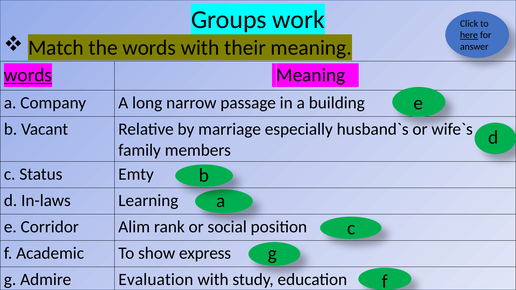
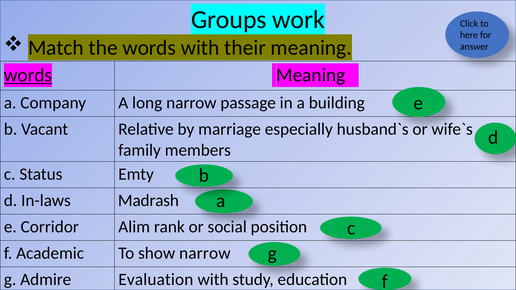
here underline: present -> none (469, 35)
Learning: Learning -> Madrash (148, 201)
show express: express -> narrow (205, 253)
